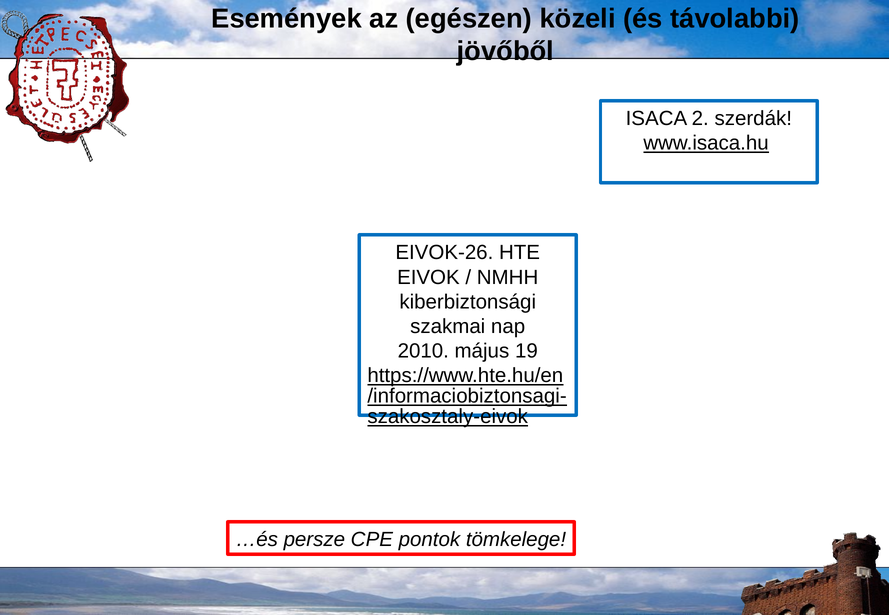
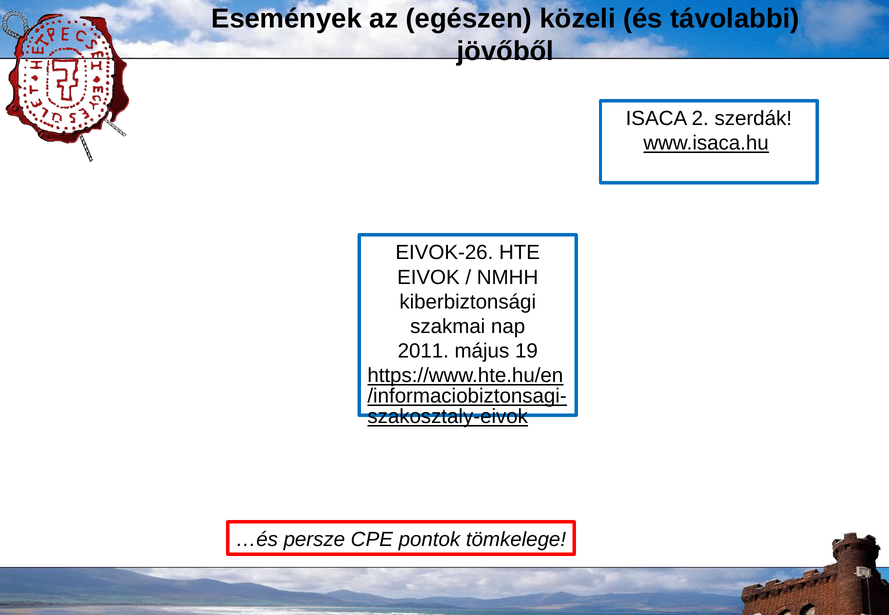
2010: 2010 -> 2011 (423, 351)
